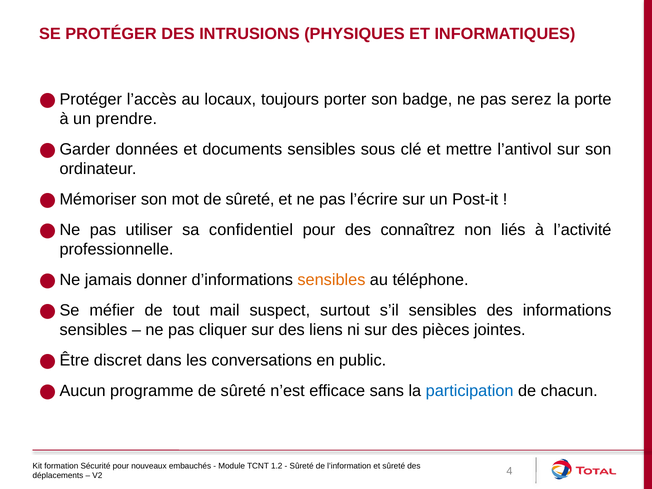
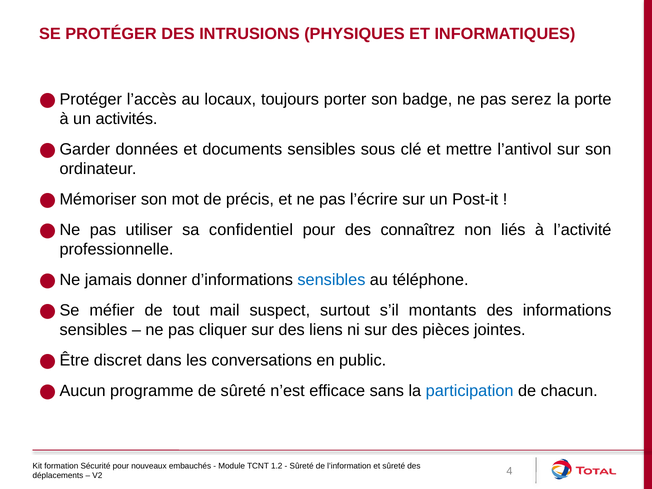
prendre: prendre -> activités (127, 119)
mot de sûreté: sûreté -> précis (250, 200)
sensibles colour: orange -> blue (331, 280)
s’il sensibles: sensibles -> montants (443, 310)
